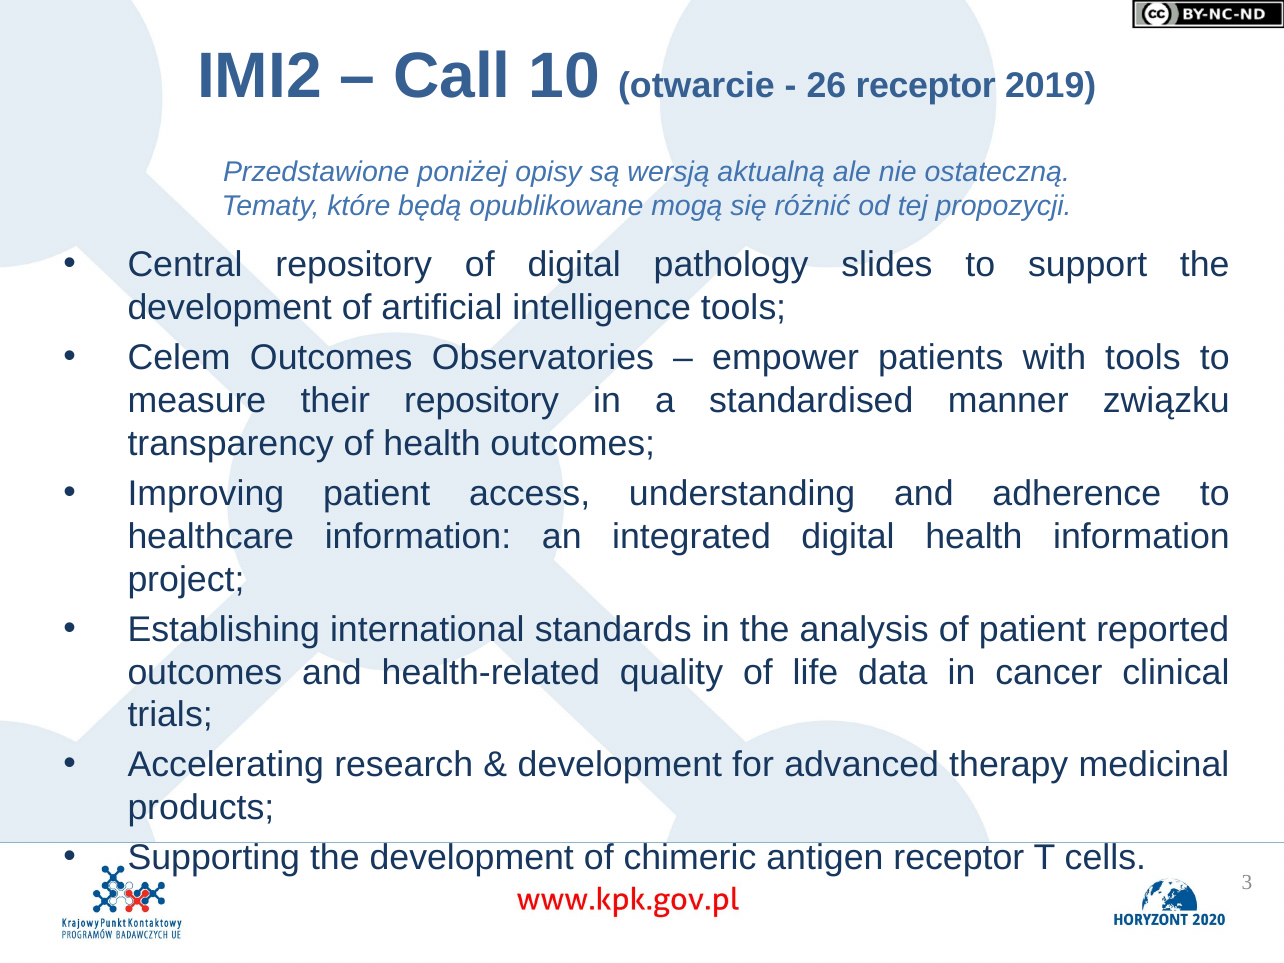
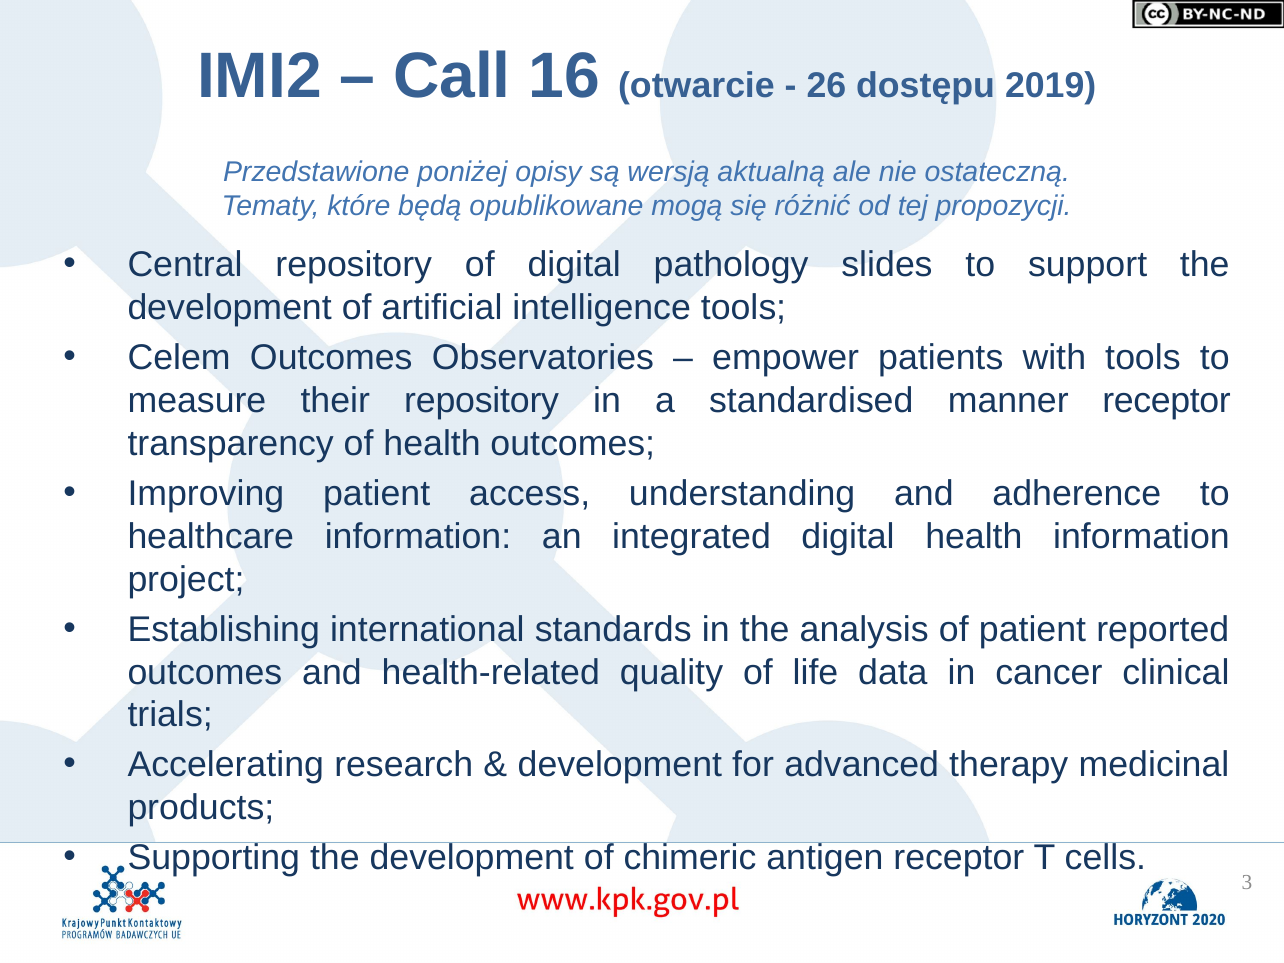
10: 10 -> 16 (564, 76)
26 receptor: receptor -> dostępu (926, 86)
manner związku: związku -> receptor (1167, 401)
